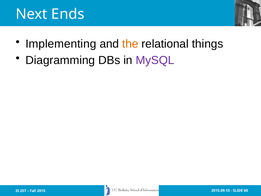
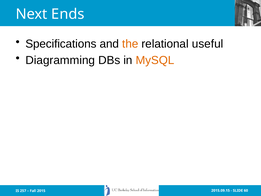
Implementing: Implementing -> Specifications (61, 44)
things: things -> useful (208, 44)
MySQL colour: purple -> orange (155, 60)
